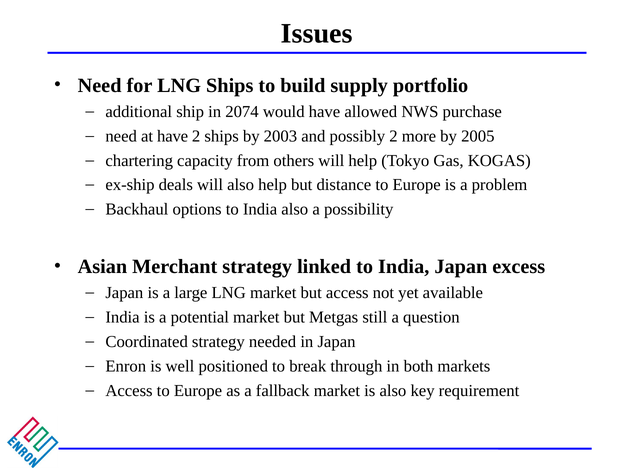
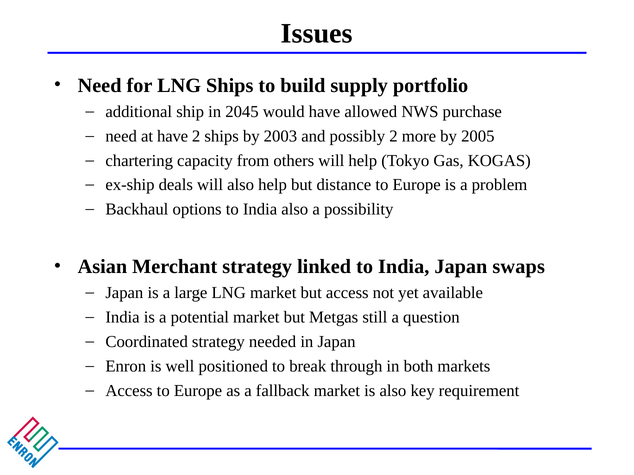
2074: 2074 -> 2045 (242, 112)
excess: excess -> swaps (519, 267)
